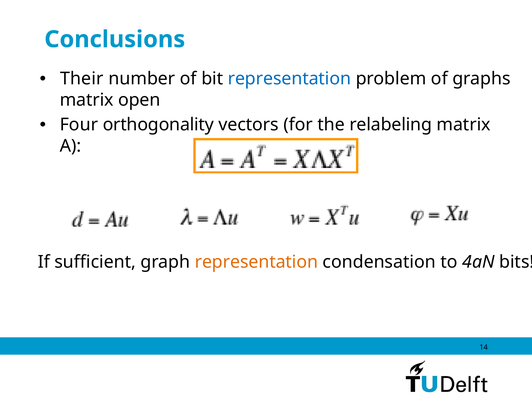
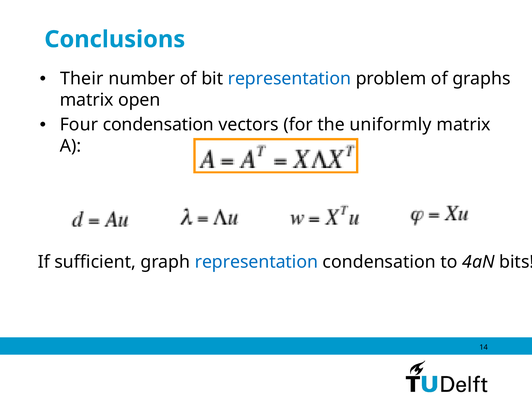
Four orthogonality: orthogonality -> condensation (158, 125)
relabeling: relabeling -> uniformly (391, 125)
representation colour: orange -> blue (256, 262)
